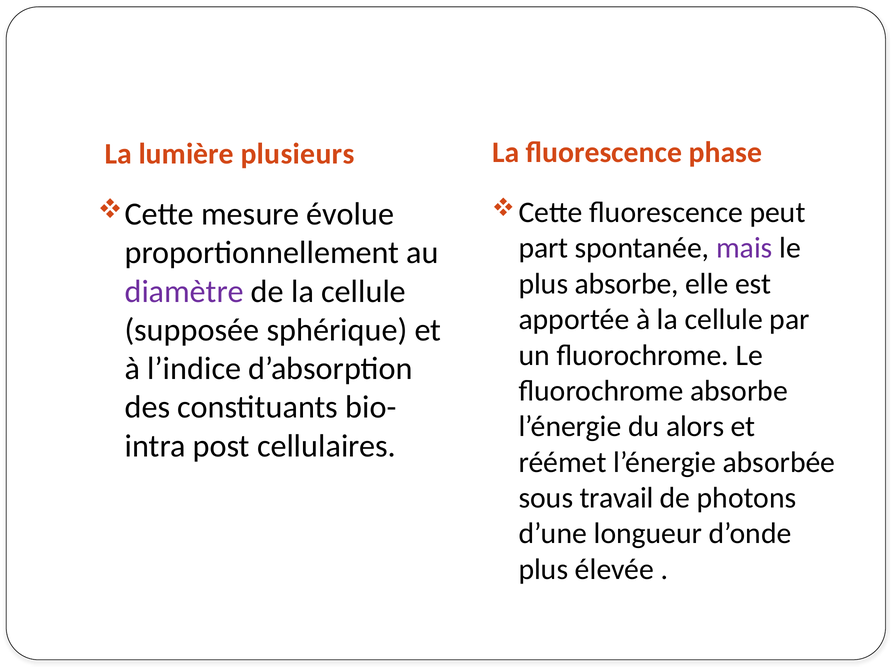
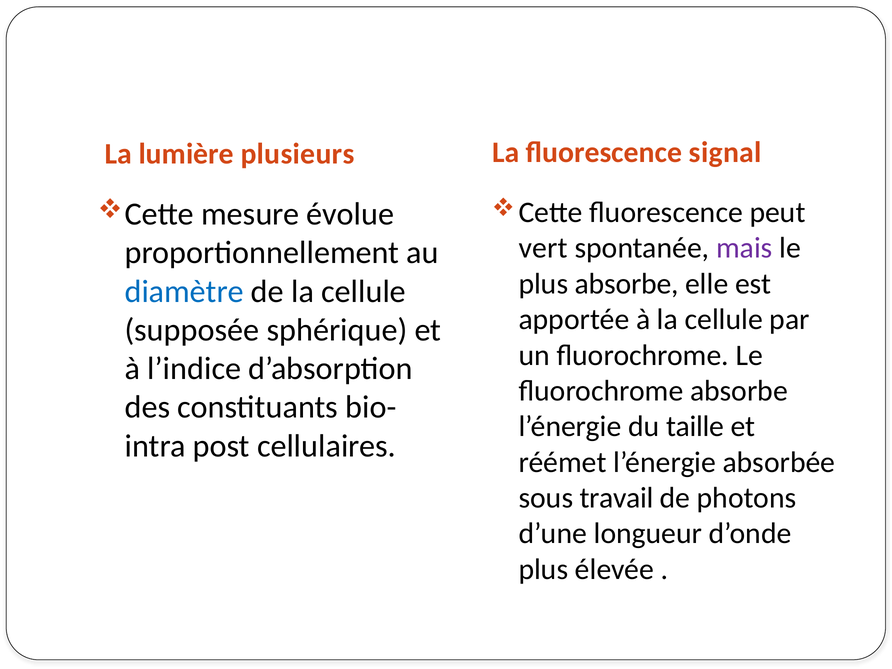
phase: phase -> signal (725, 152)
part: part -> vert (543, 248)
diamètre colour: purple -> blue (184, 291)
alors: alors -> taille (695, 427)
